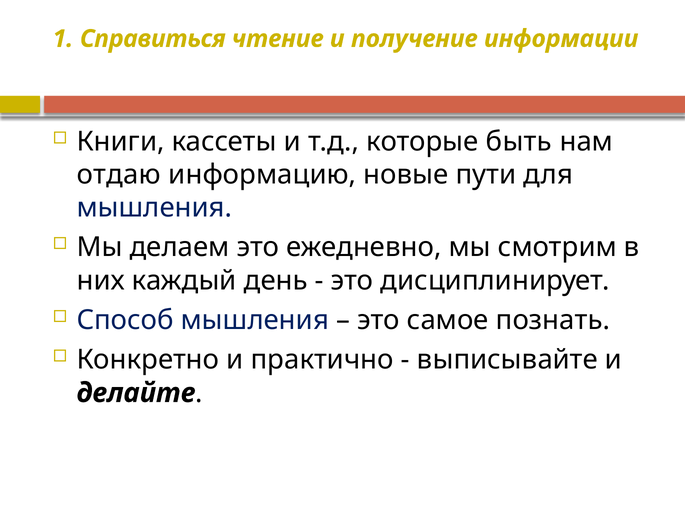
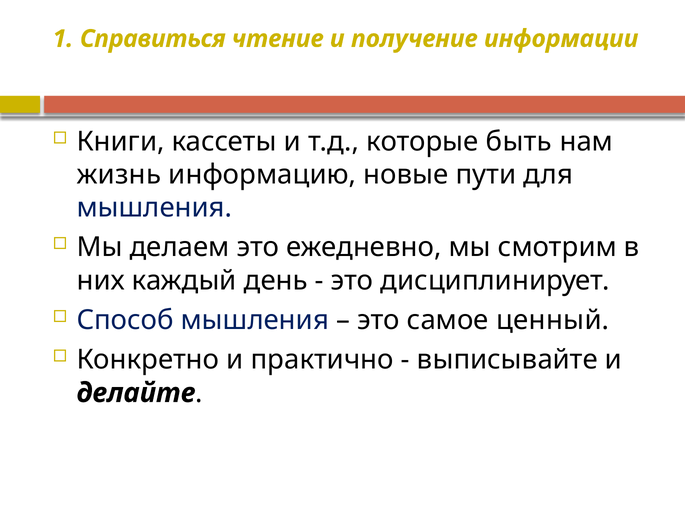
отдаю: отдаю -> жизнь (119, 175)
познать: познать -> ценный (553, 321)
